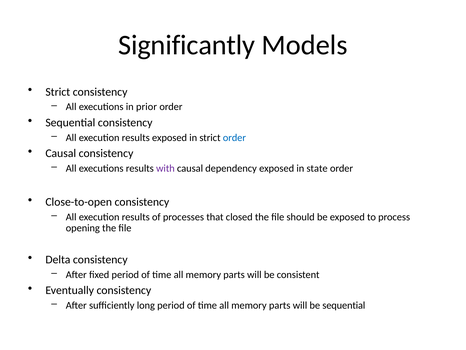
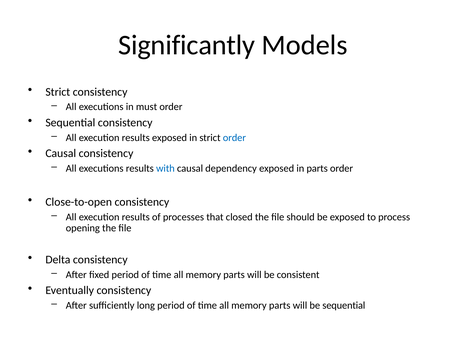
prior: prior -> must (147, 107)
with colour: purple -> blue (165, 168)
in state: state -> parts (317, 168)
